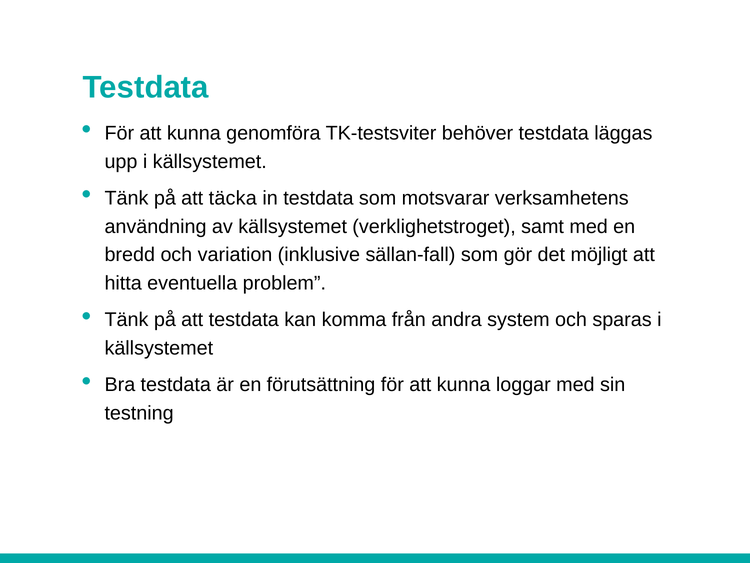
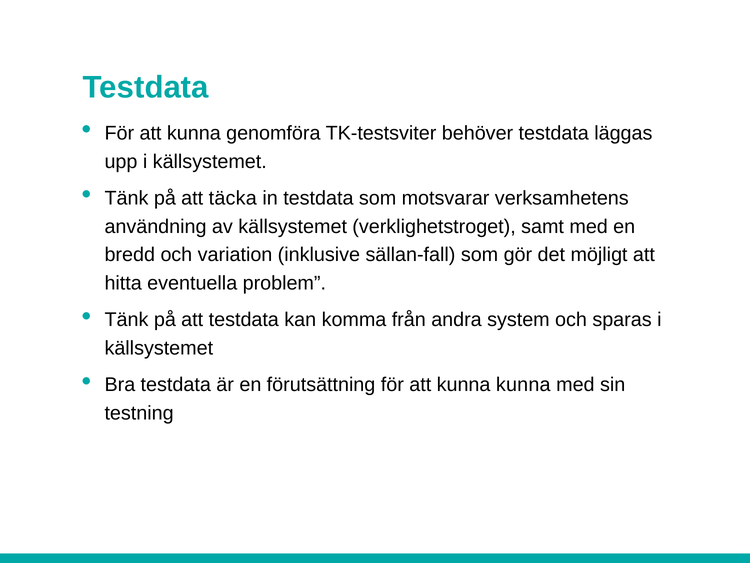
kunna loggar: loggar -> kunna (523, 384)
